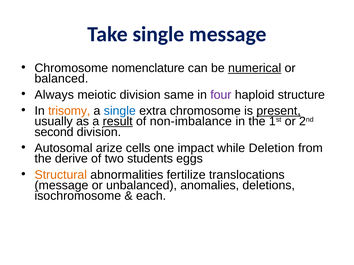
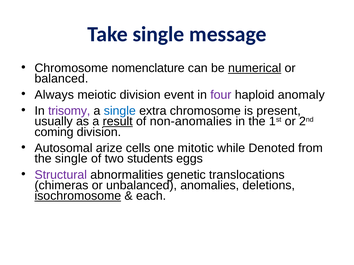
same: same -> event (179, 95)
structure: structure -> anomaly (301, 95)
trisomy colour: orange -> purple (69, 111)
present underline: present -> none (279, 111)
non-imbalance: non-imbalance -> non-anomalies (191, 122)
second: second -> coming (54, 132)
impact: impact -> mitotic (196, 148)
Deletion: Deletion -> Denoted (272, 148)
the derive: derive -> single (71, 159)
Structural colour: orange -> purple (61, 175)
fertilize: fertilize -> genetic (186, 175)
message: message -> chimeras (61, 186)
isochromosome underline: none -> present (78, 196)
